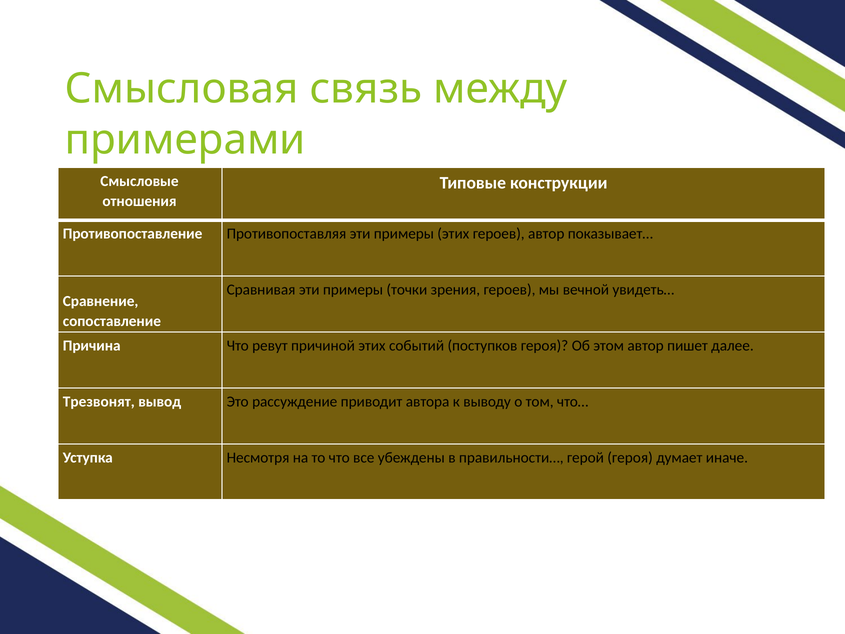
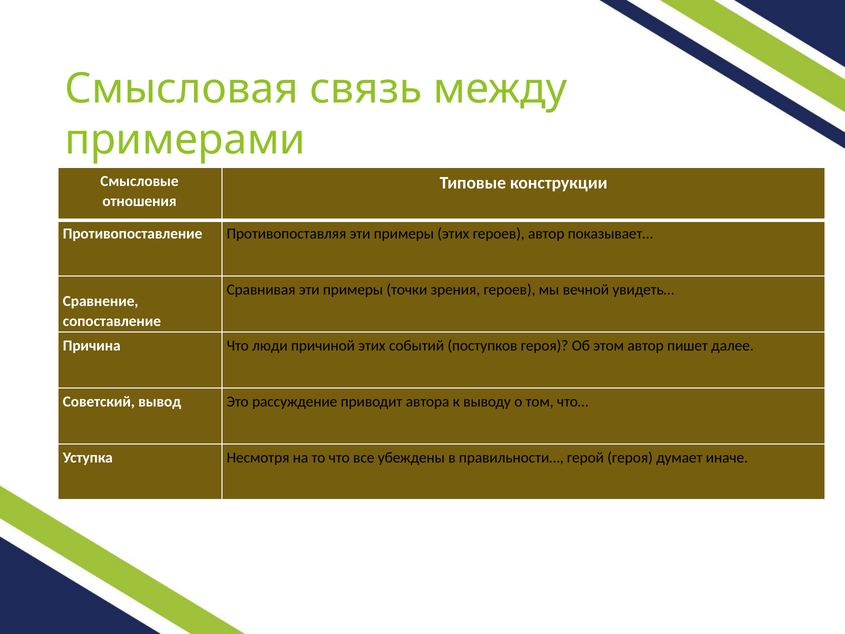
ревут: ревут -> люди (270, 346)
Трезвонят: Трезвонят -> Советский (99, 401)
